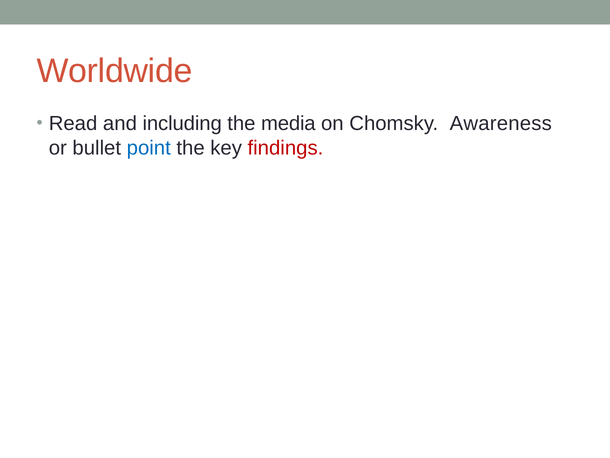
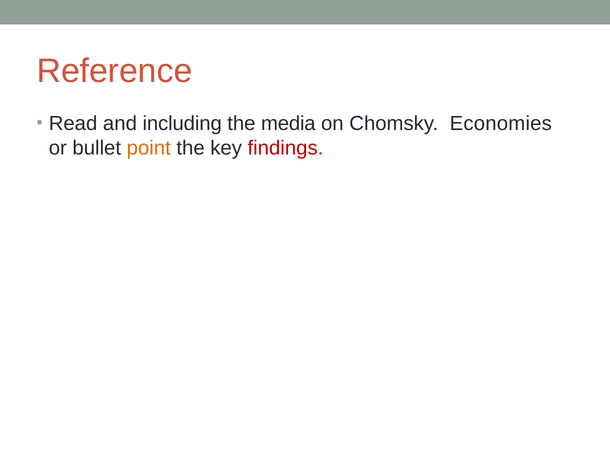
Worldwide: Worldwide -> Reference (115, 71)
Awareness: Awareness -> Economies (501, 123)
point colour: blue -> orange (149, 148)
